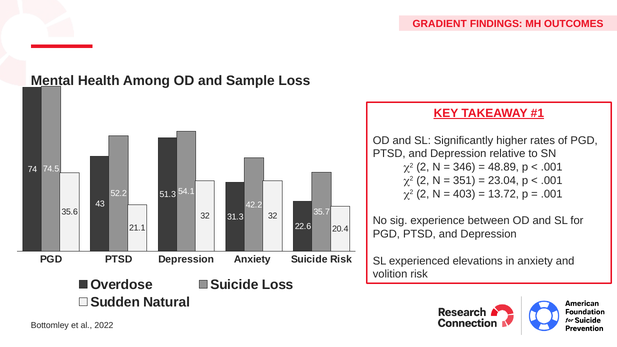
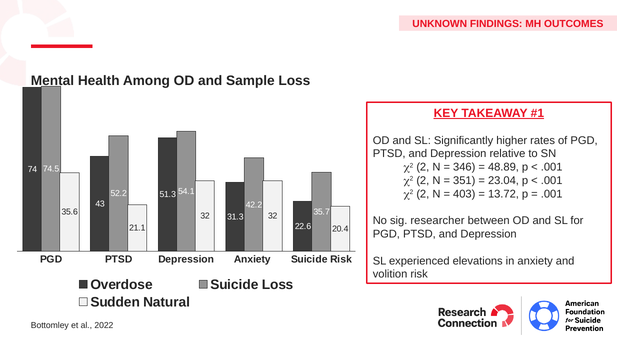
GRADIENT: GRADIENT -> UNKNOWN (440, 24)
experience: experience -> researcher (437, 221)
